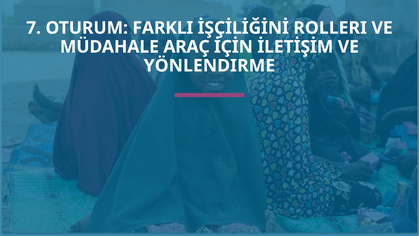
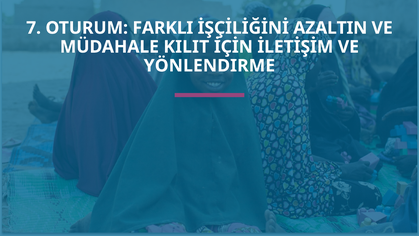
ROLLERI: ROLLERI -> AZALTIN (330, 28)
ARAÇ: ARAÇ -> KILIT (186, 47)
